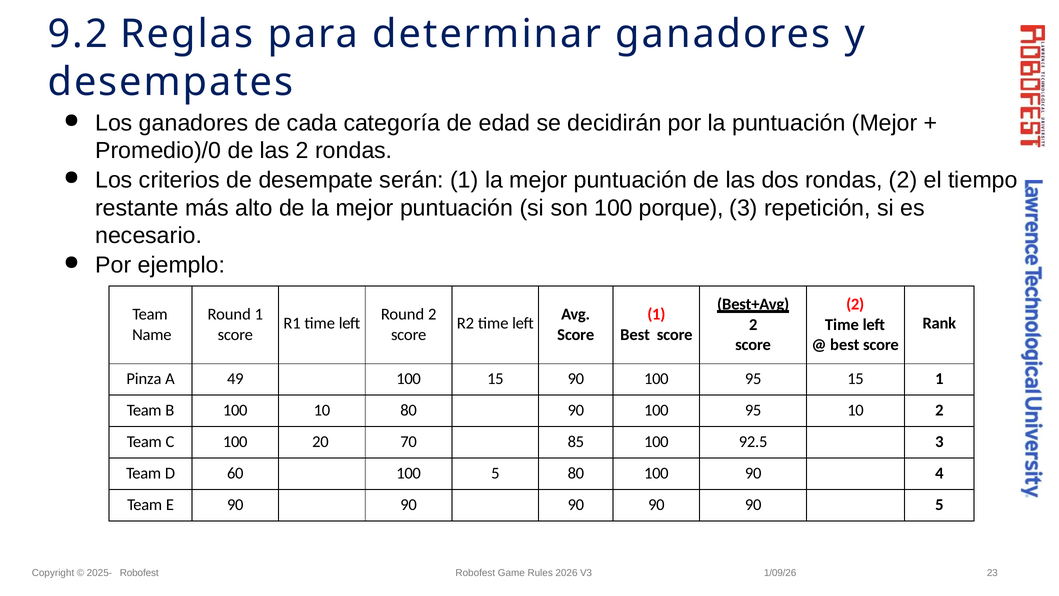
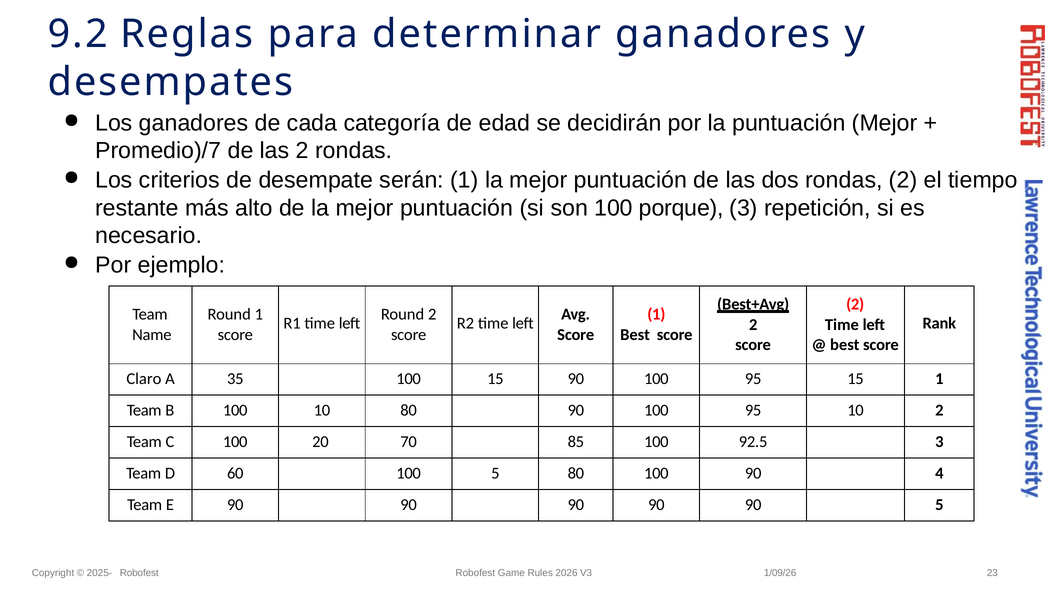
Promedio)/0: Promedio)/0 -> Promedio)/7 (158, 151)
Pinza: Pinza -> Claro (144, 379)
49: 49 -> 35 (235, 379)
